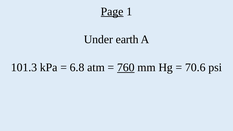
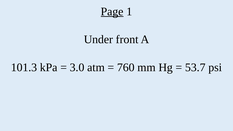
earth: earth -> front (127, 40)
6.8: 6.8 -> 3.0 (77, 67)
760 underline: present -> none (126, 67)
70.6: 70.6 -> 53.7 (195, 67)
